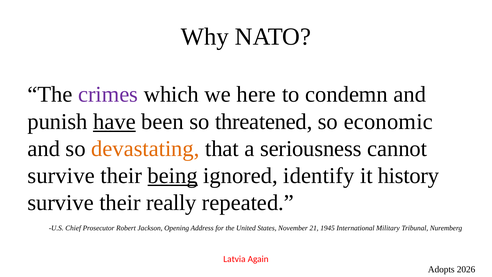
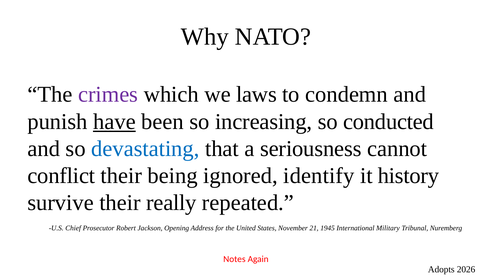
here: here -> laws (256, 94)
threatened: threatened -> increasing (264, 121)
economic: economic -> conducted (389, 121)
devastating colour: orange -> blue (145, 148)
survive: survive -> conflict (61, 176)
being underline: present -> none (173, 176)
Latvia: Latvia -> Notes (234, 259)
